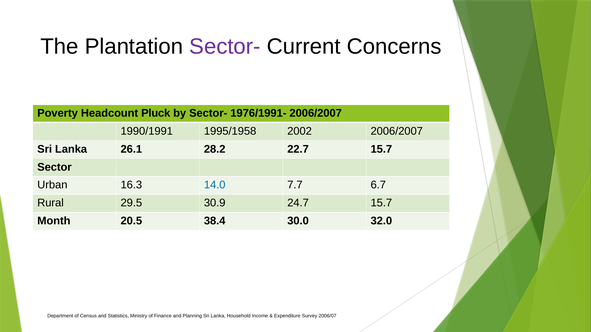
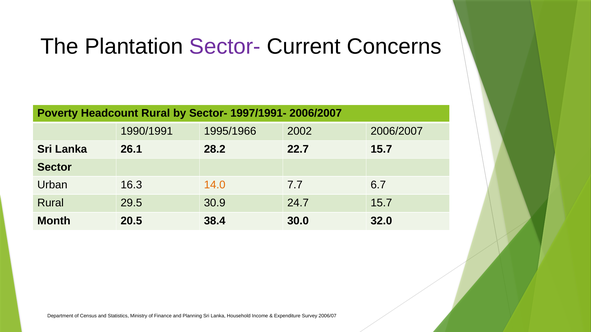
Headcount Pluck: Pluck -> Rural (156, 113)
1976/1991-: 1976/1991- -> 1997/1991- (258, 113)
1995/1958: 1995/1958 -> 1995/1966 (230, 131)
14.0 colour: blue -> orange (215, 185)
